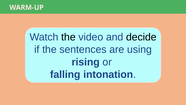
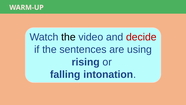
decide colour: black -> red (141, 37)
